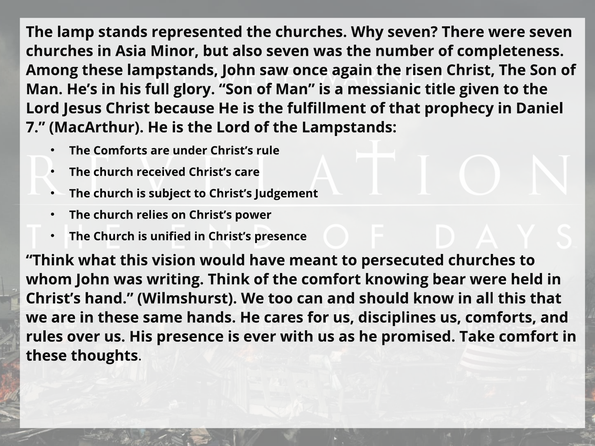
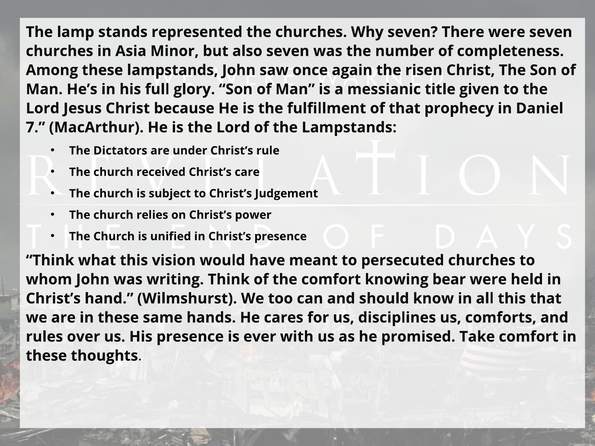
The Comforts: Comforts -> Dictators (120, 151)
